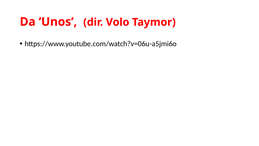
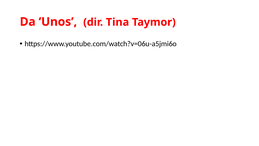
Volo: Volo -> Tina (117, 22)
